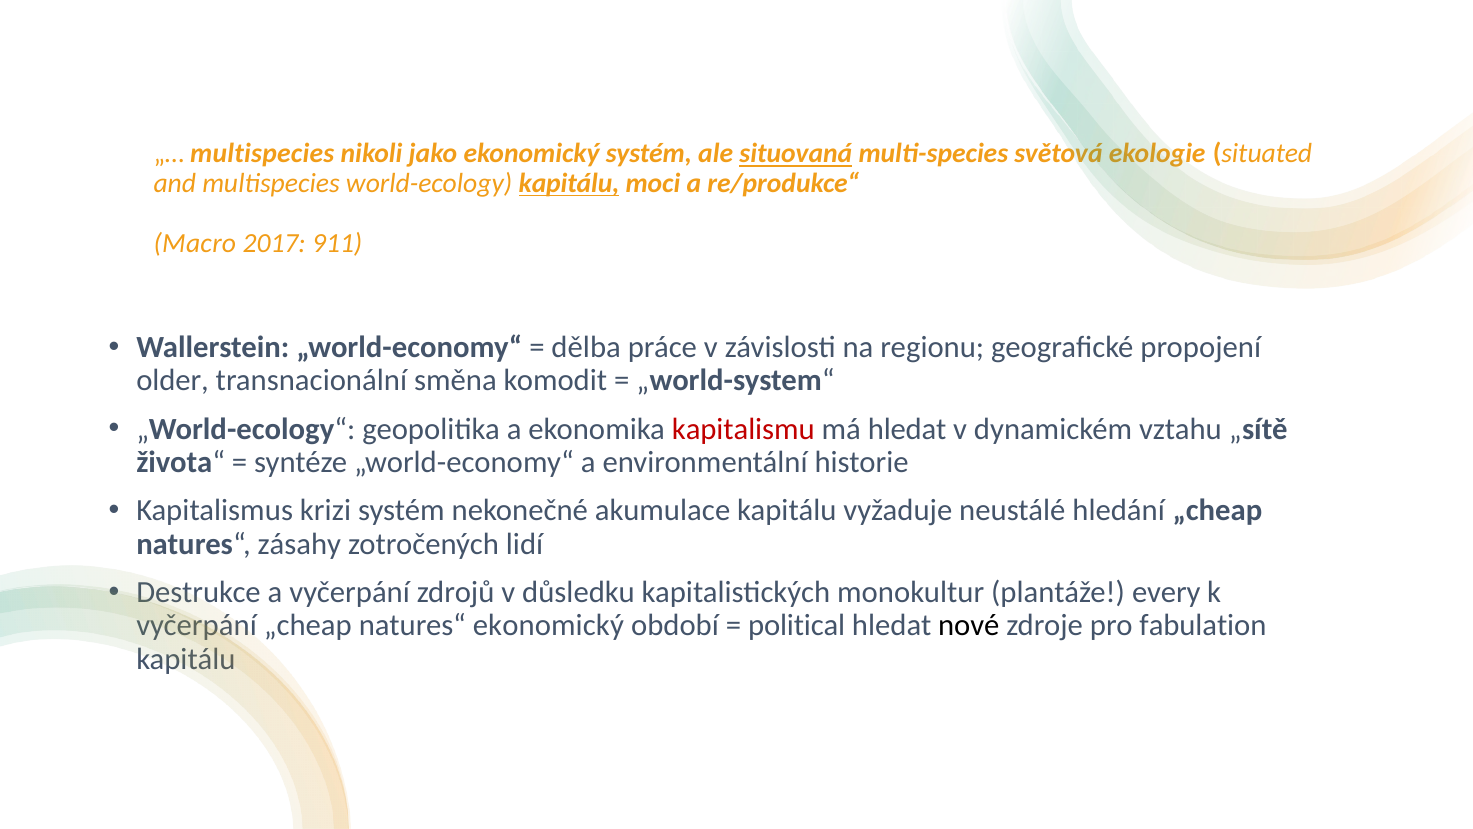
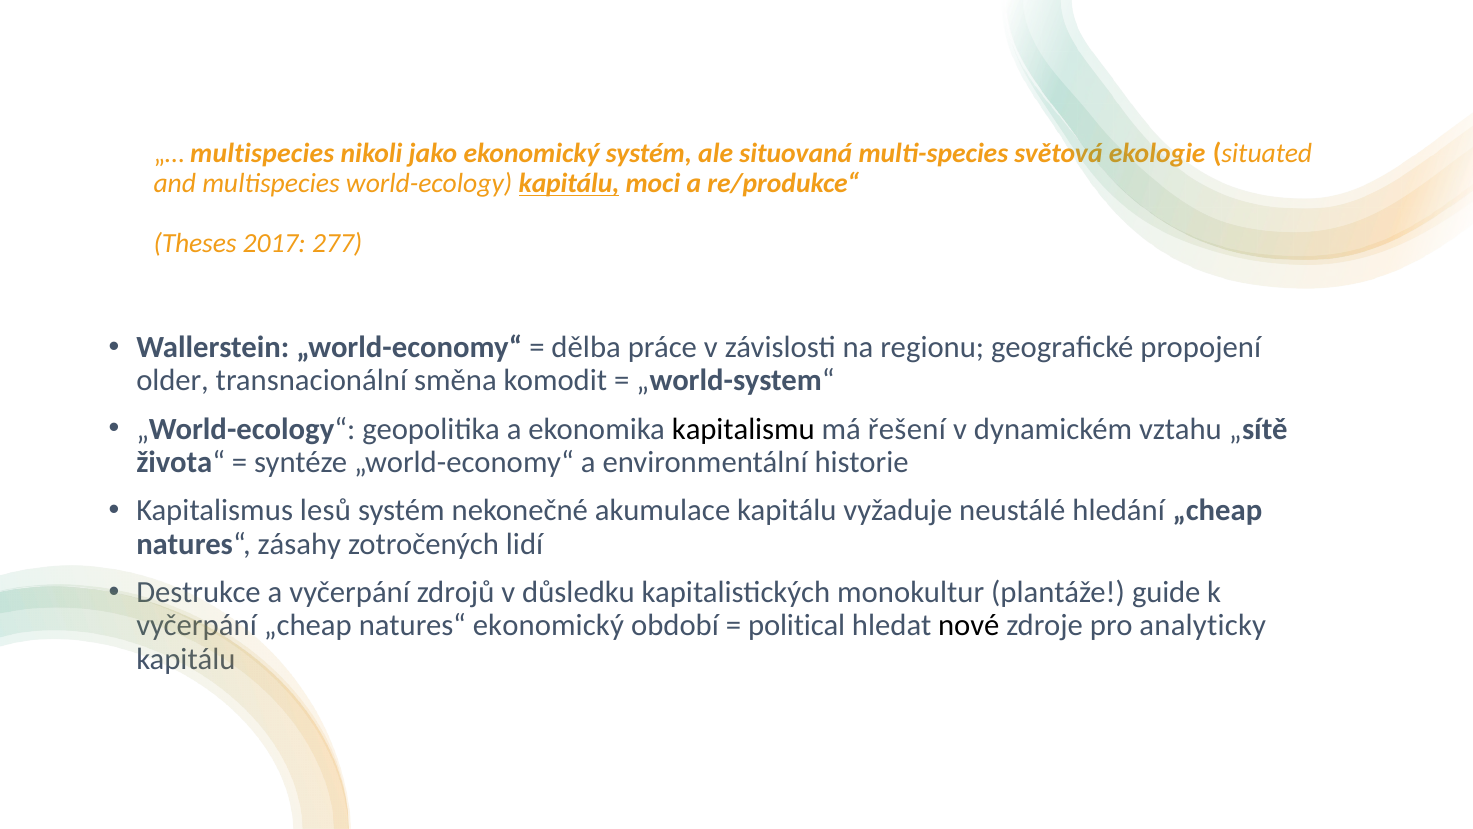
situovaná underline: present -> none (796, 154)
Macro: Macro -> Theses (195, 243)
911: 911 -> 277 (337, 243)
kapitalismu colour: red -> black (743, 429)
má hledat: hledat -> řešení (907, 429)
krizi: krizi -> lesů (325, 511)
every: every -> guide (1166, 592)
fabulation: fabulation -> analyticky (1203, 625)
